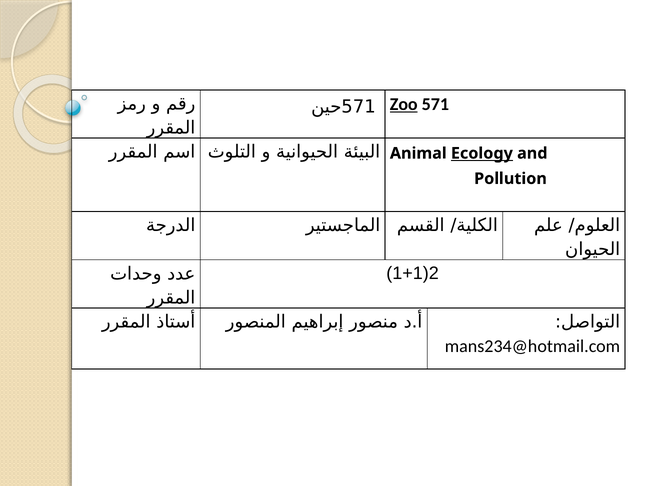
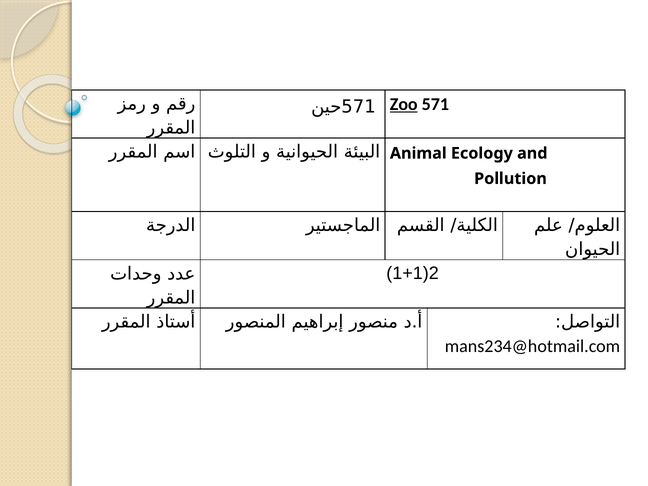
Ecology underline: present -> none (482, 153)
